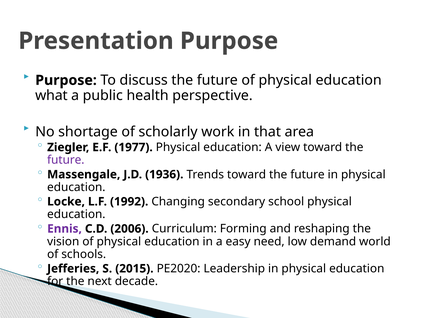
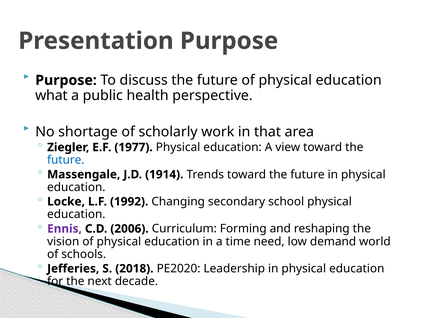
future colour: purple -> blue (66, 160)
1936: 1936 -> 1914 (164, 174)
easy: easy -> time (238, 241)
2015: 2015 -> 2018 (134, 269)
